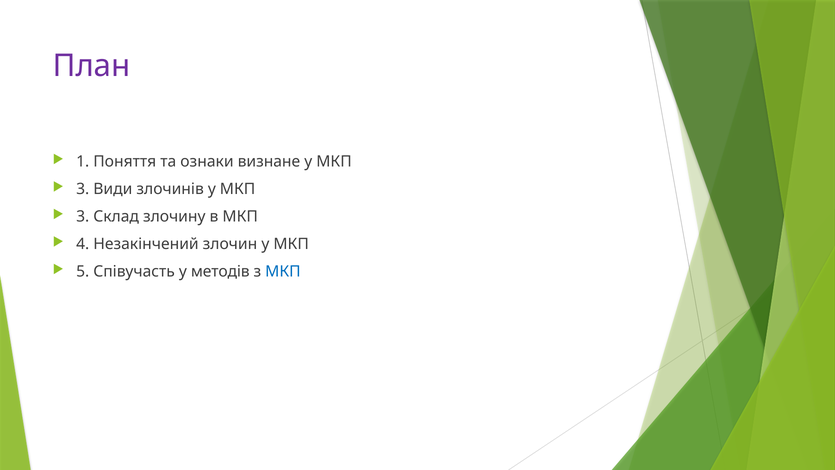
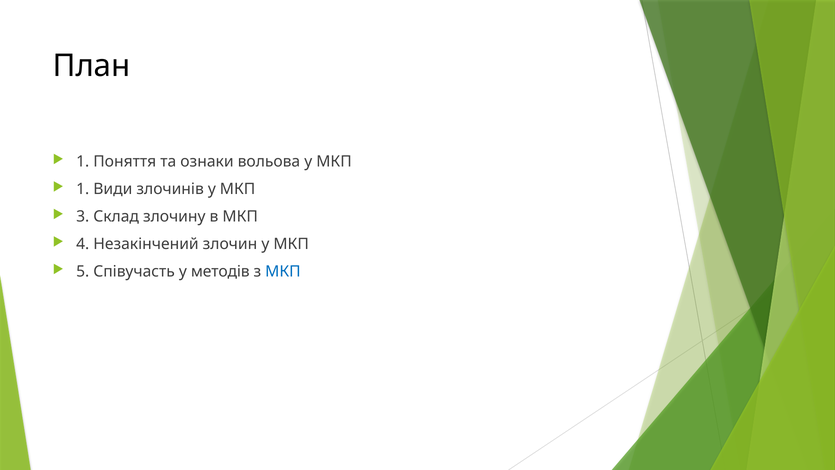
План colour: purple -> black (92, 66)
визнане: визнане -> вольова (269, 162)
3: 3 -> 1 (83, 189)
